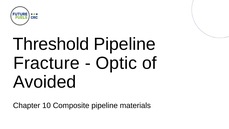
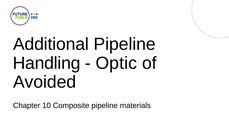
Threshold: Threshold -> Additional (51, 44)
Fracture: Fracture -> Handling (47, 63)
